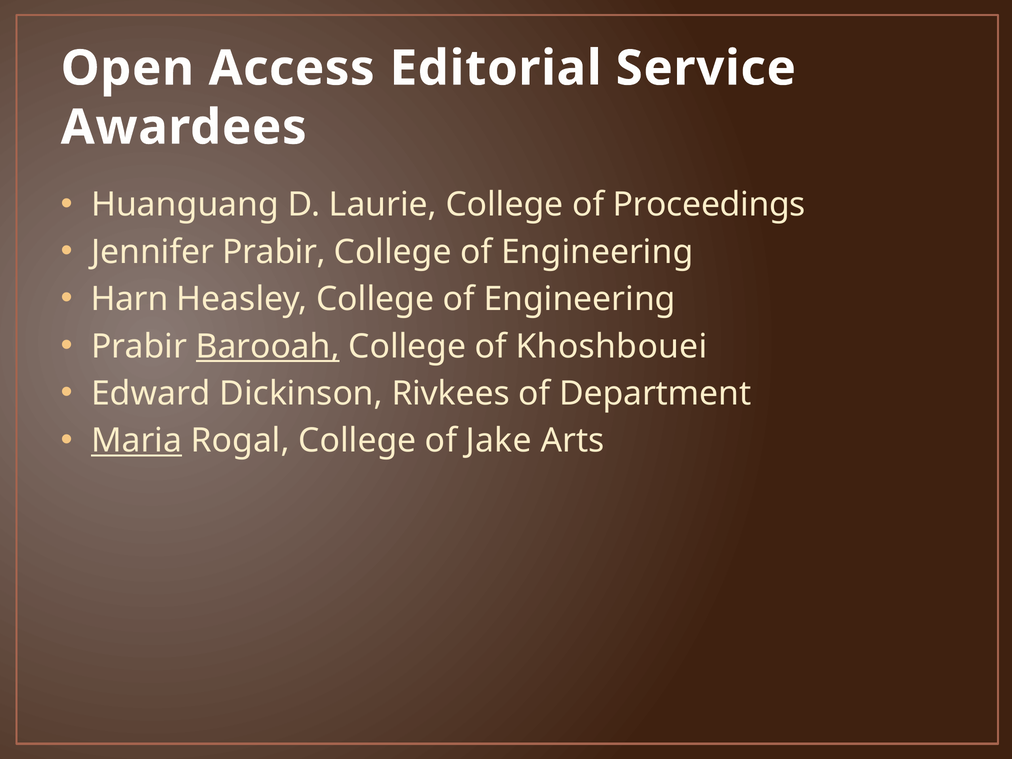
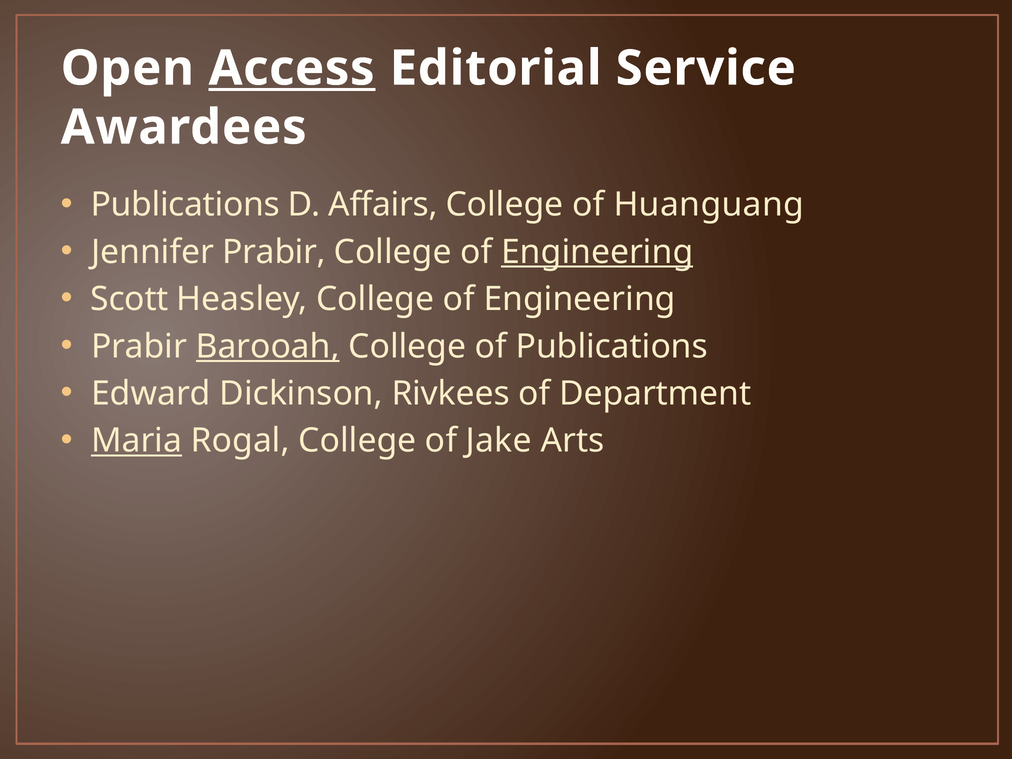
Access underline: none -> present (292, 68)
Huanguang: Huanguang -> Publications (185, 205)
Laurie: Laurie -> Affairs (383, 205)
Proceedings: Proceedings -> Huanguang (709, 205)
Engineering underline: none -> present (597, 252)
Harn: Harn -> Scott (129, 299)
of Khoshbouei: Khoshbouei -> Publications (612, 346)
